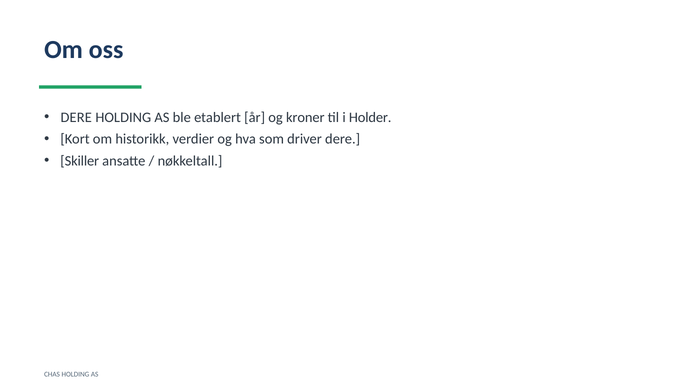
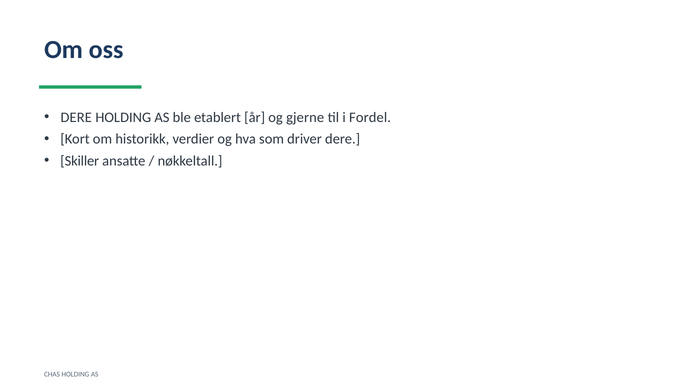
kroner: kroner -> gjerne (305, 118)
Holder: Holder -> Fordel (370, 118)
